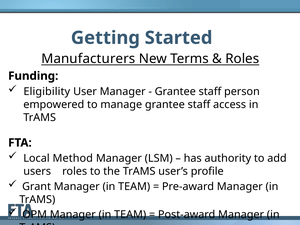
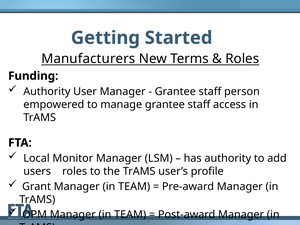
Eligibility: Eligibility -> Authority (47, 92)
Method: Method -> Monitor (73, 158)
